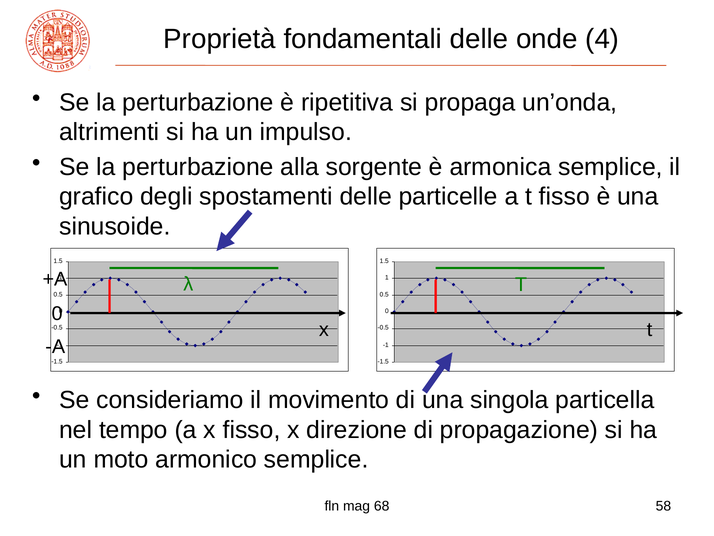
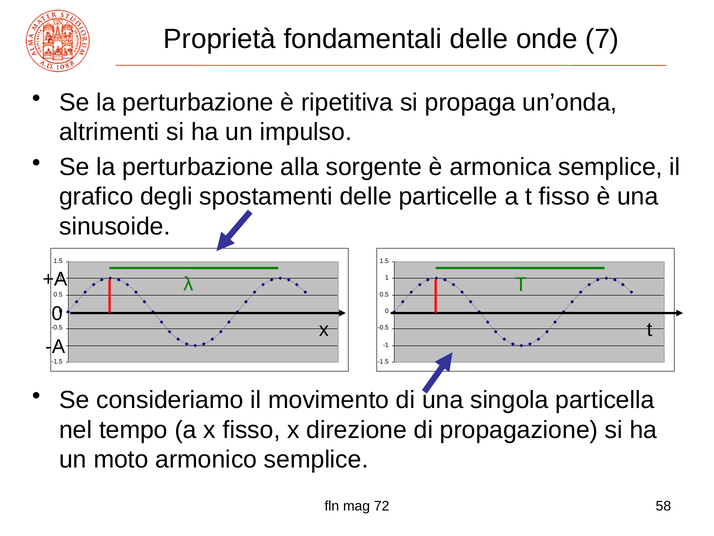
4: 4 -> 7 (602, 39)
68: 68 -> 72 (382, 505)
